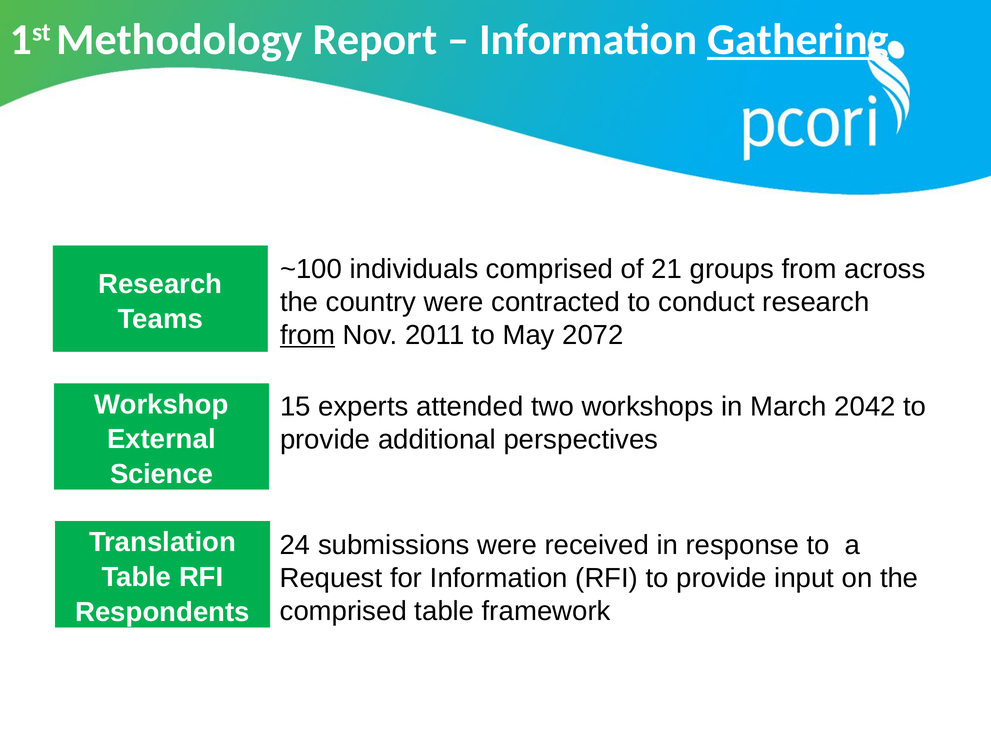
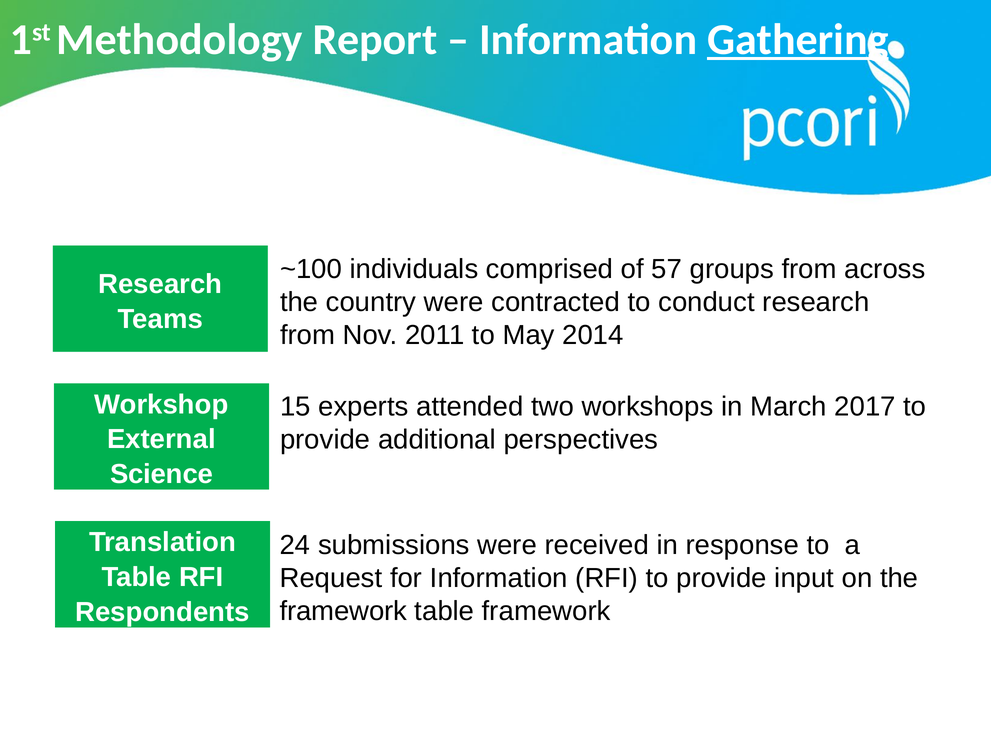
21: 21 -> 57 (667, 269)
from underline: present -> none (308, 335)
2072: 2072 -> 2014 (593, 335)
2042: 2042 -> 2017 (865, 407)
comprised: comprised -> framework (343, 612)
